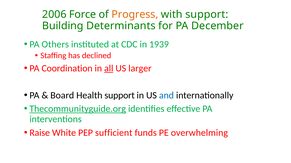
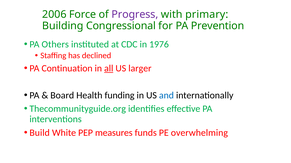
Progress colour: orange -> purple (135, 14)
with support: support -> primary (207, 14)
Determinants: Determinants -> Congressional (121, 26)
December: December -> Prevention (218, 26)
1939: 1939 -> 1976 (159, 44)
Coordination: Coordination -> Continuation (67, 69)
Health support: support -> funding (120, 96)
Thecommunityguide.org underline: present -> none (78, 109)
Raise: Raise -> Build (40, 133)
sufficient: sufficient -> measures (114, 133)
